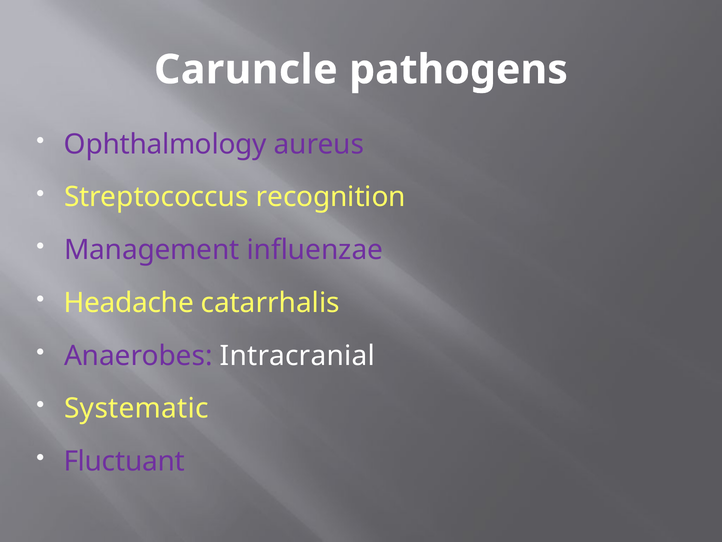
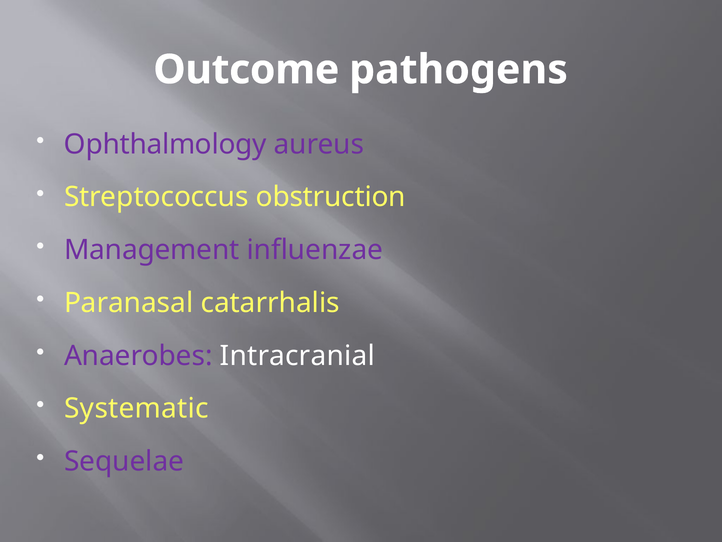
Caruncle: Caruncle -> Outcome (246, 70)
recognition: recognition -> obstruction (331, 197)
Headache: Headache -> Paranasal (129, 303)
Fluctuant: Fluctuant -> Sequelae (124, 461)
